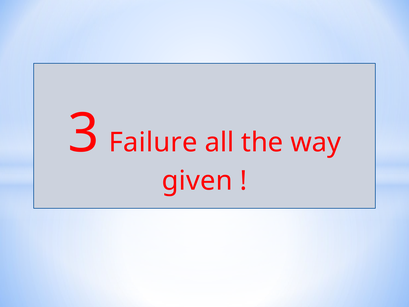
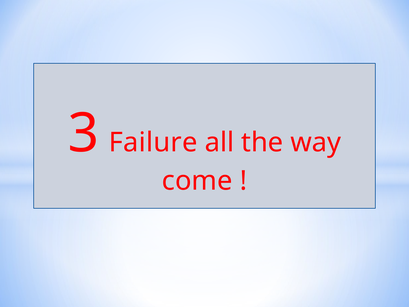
given: given -> come (197, 181)
